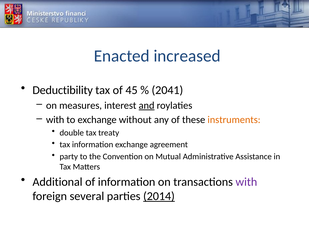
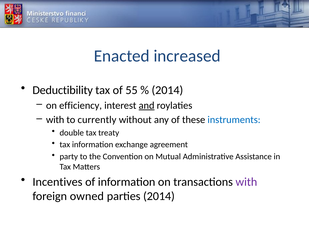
45: 45 -> 55 (132, 90)
2041: 2041 -> 2014 (167, 90)
measures: measures -> efficiency (81, 106)
to exchange: exchange -> currently (97, 120)
instruments colour: orange -> blue (234, 120)
Additional: Additional -> Incentives (57, 182)
several: several -> owned (87, 197)
2014 underline: present -> none (159, 197)
